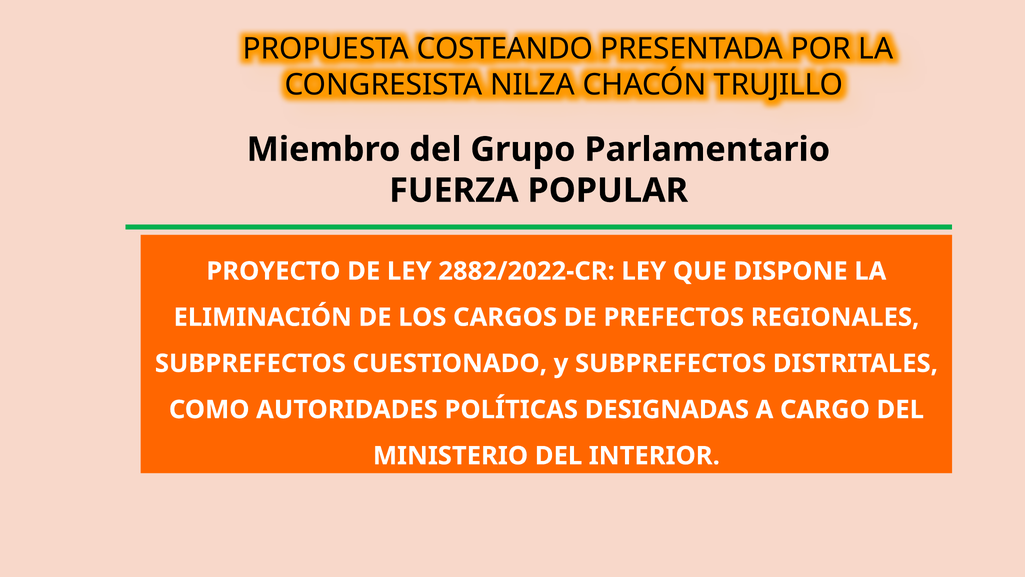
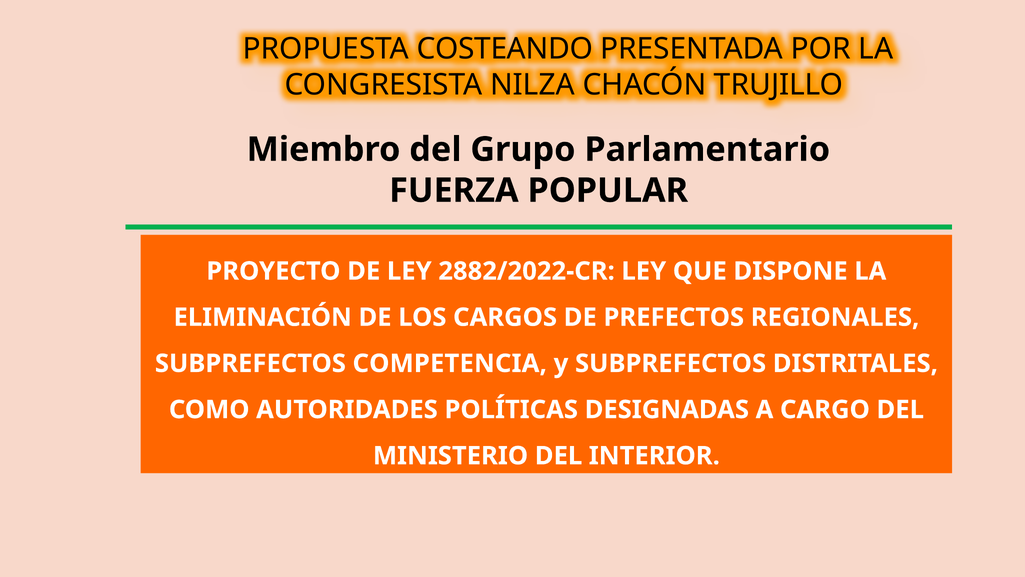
CUESTIONADO: CUESTIONADO -> COMPETENCIA (450, 363)
